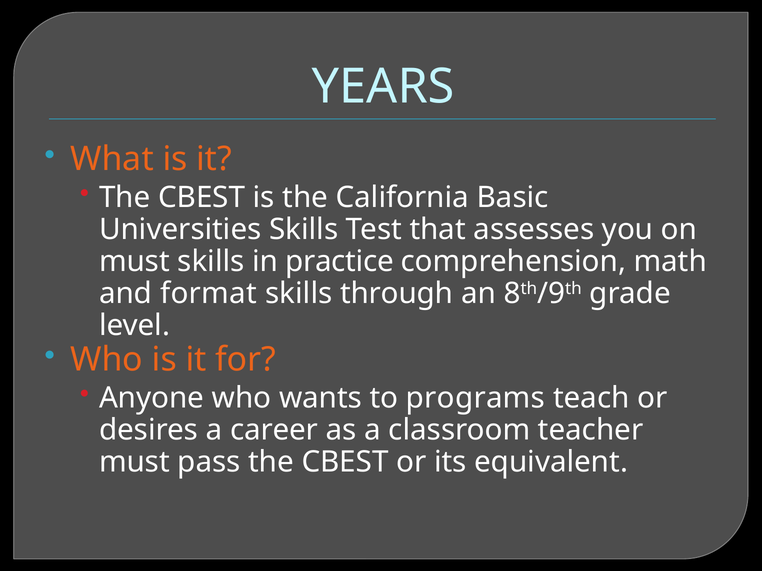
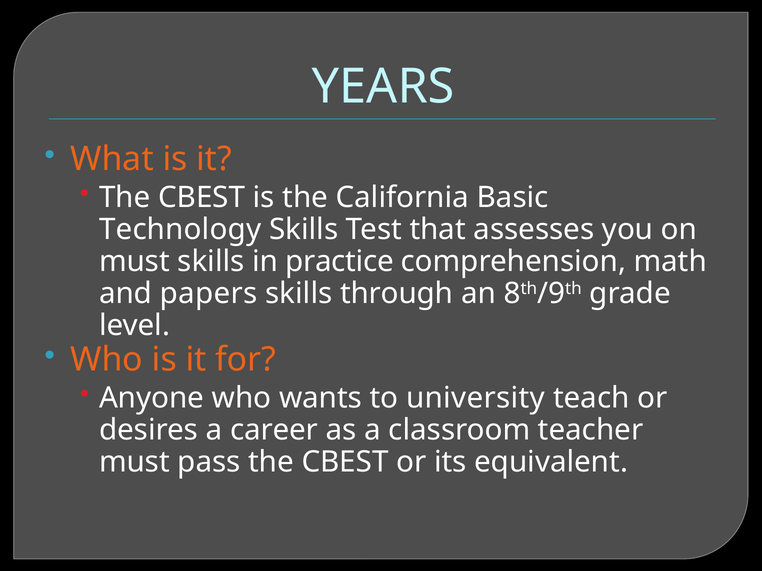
Universities: Universities -> Technology (180, 230)
format: format -> papers (209, 294)
programs: programs -> university (476, 399)
